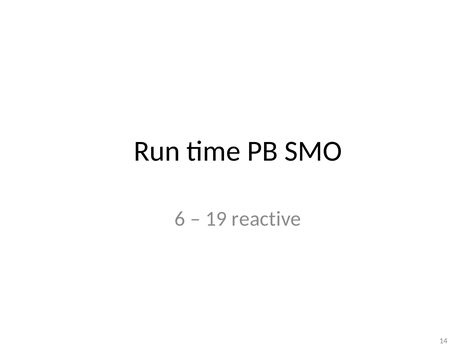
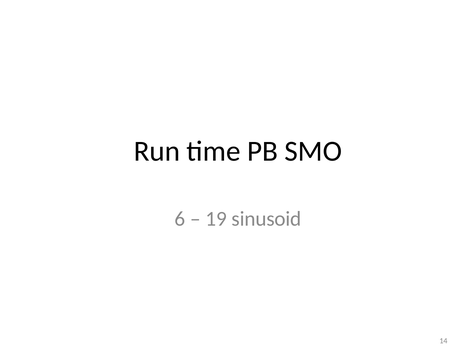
reactive: reactive -> sinusoid (267, 219)
